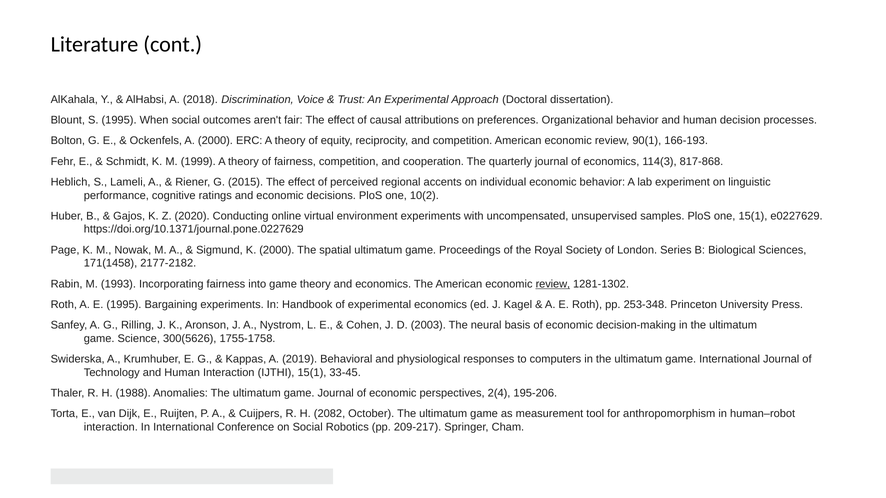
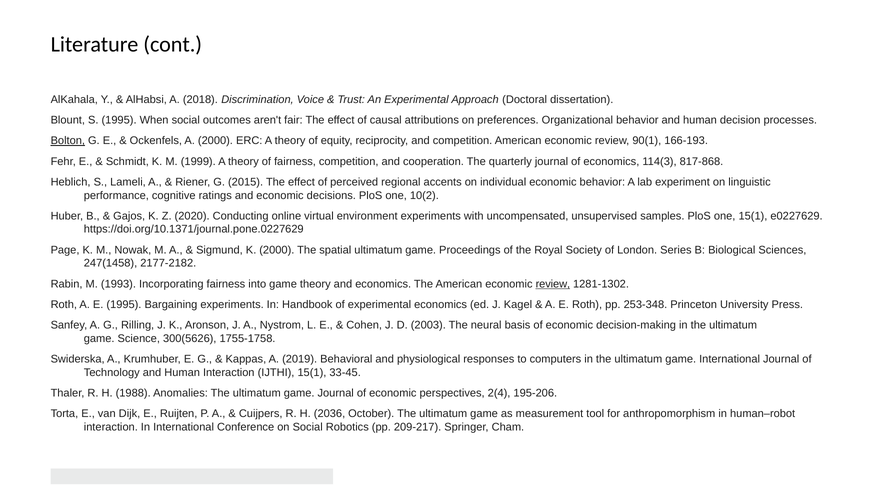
Bolton underline: none -> present (68, 141)
171(1458: 171(1458 -> 247(1458 (111, 263)
2082: 2082 -> 2036 (330, 414)
